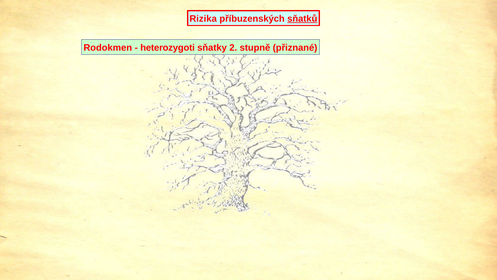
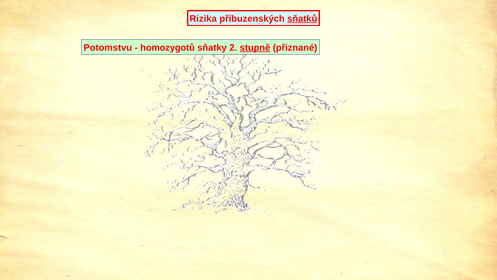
Rodokmen: Rodokmen -> Potomstvu (108, 48)
heterozygoti: heterozygoti -> homozygotů (168, 48)
stupně underline: none -> present (255, 48)
